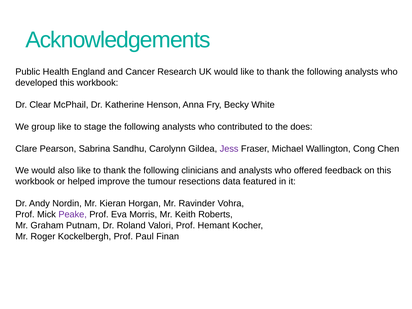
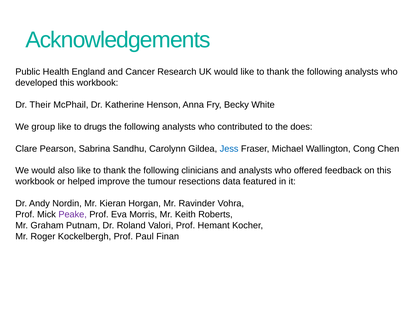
Clear: Clear -> Their (40, 105)
stage: stage -> drugs (95, 127)
Jess colour: purple -> blue (229, 149)
